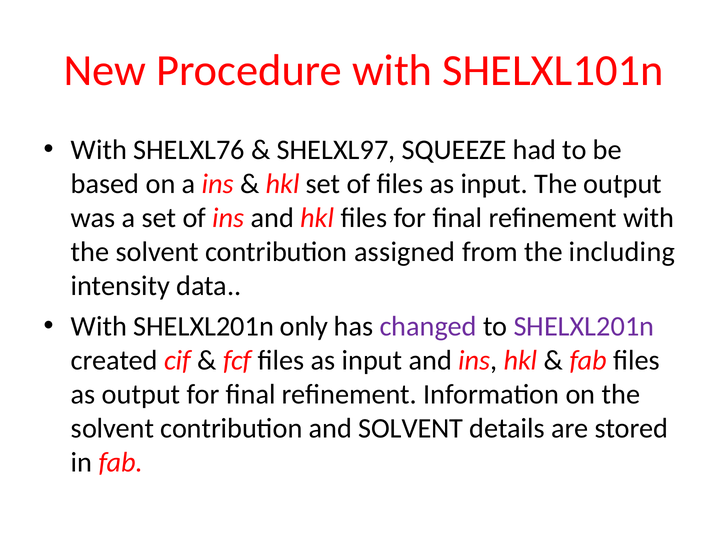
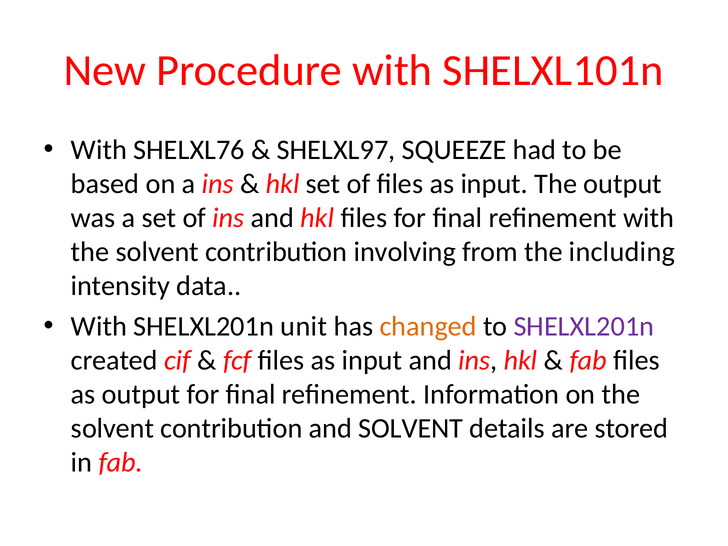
assigned: assigned -> involving (405, 252)
only: only -> unit (304, 326)
changed colour: purple -> orange (428, 326)
